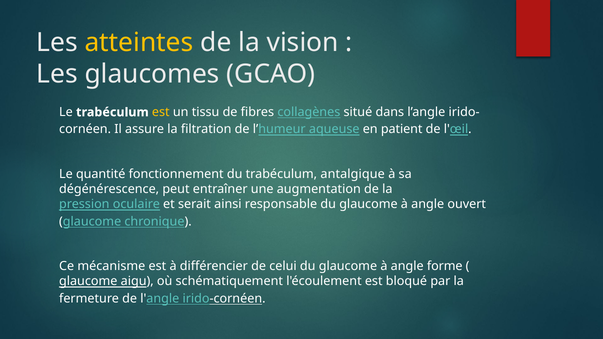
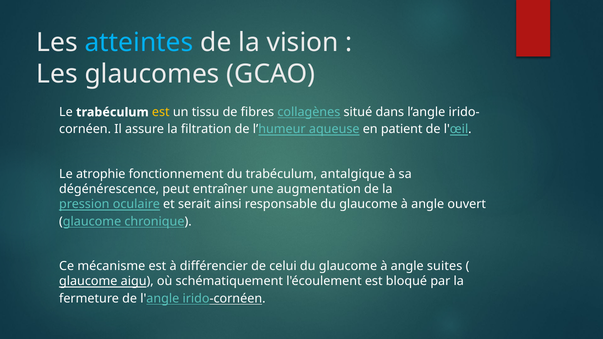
atteintes colour: yellow -> light blue (139, 42)
quantité: quantité -> atrophie (101, 174)
forme: forme -> suites (445, 266)
